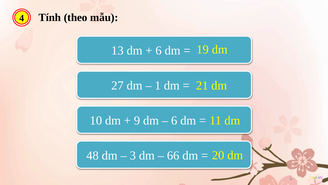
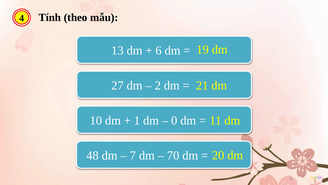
1: 1 -> 2 (158, 85)
9: 9 -> 1 (137, 120)
6: 6 -> 0 (174, 120)
3: 3 -> 7 (133, 155)
66: 66 -> 70 (173, 155)
